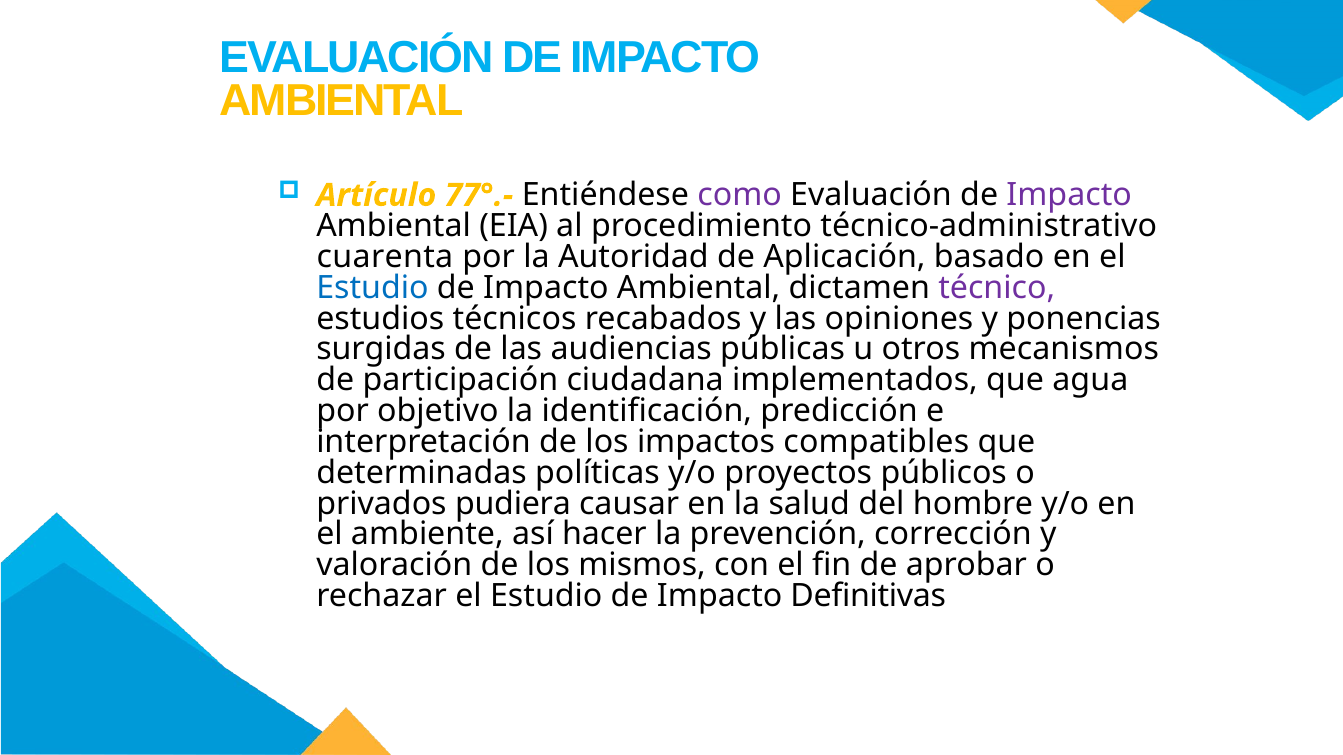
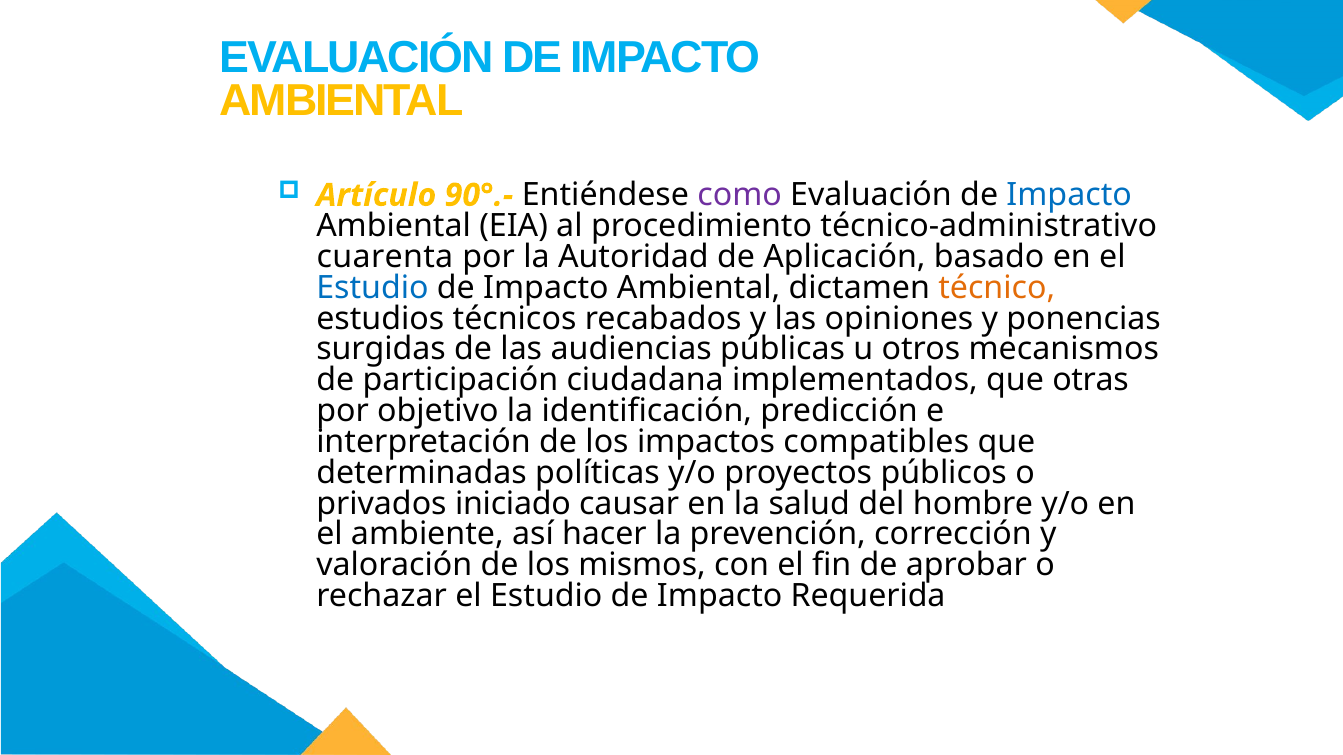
77°.-: 77°.- -> 90°.- (479, 195)
Impacto colour: purple -> blue (1069, 195)
técnico colour: purple -> orange (997, 288)
agua: agua -> otras (1091, 380)
pudiera: pudiera -> iniciado (513, 504)
Definitivas: Definitivas -> Requerida (868, 596)
